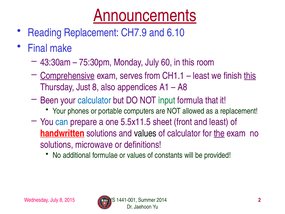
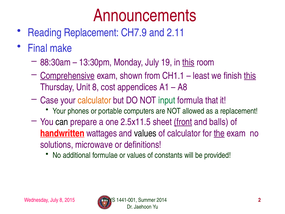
Announcements underline: present -> none (145, 15)
6.10: 6.10 -> 2.11 (176, 33)
43:30am: 43:30am -> 88:30am (55, 62)
75:30pm: 75:30pm -> 13:30pm (95, 62)
60: 60 -> 19 (167, 62)
this underline: none -> present (188, 62)
serves: serves -> shown (131, 76)
Just: Just -> Unit (83, 87)
also: also -> cost (108, 87)
Been: Been -> Case (49, 100)
calculator colour: blue -> orange (94, 100)
can colour: blue -> black (62, 122)
5.5x11.5: 5.5x11.5 -> 2.5x11.5 (136, 122)
front underline: none -> present (183, 122)
and least: least -> balls (219, 122)
handwritten solutions: solutions -> wattages (102, 133)
